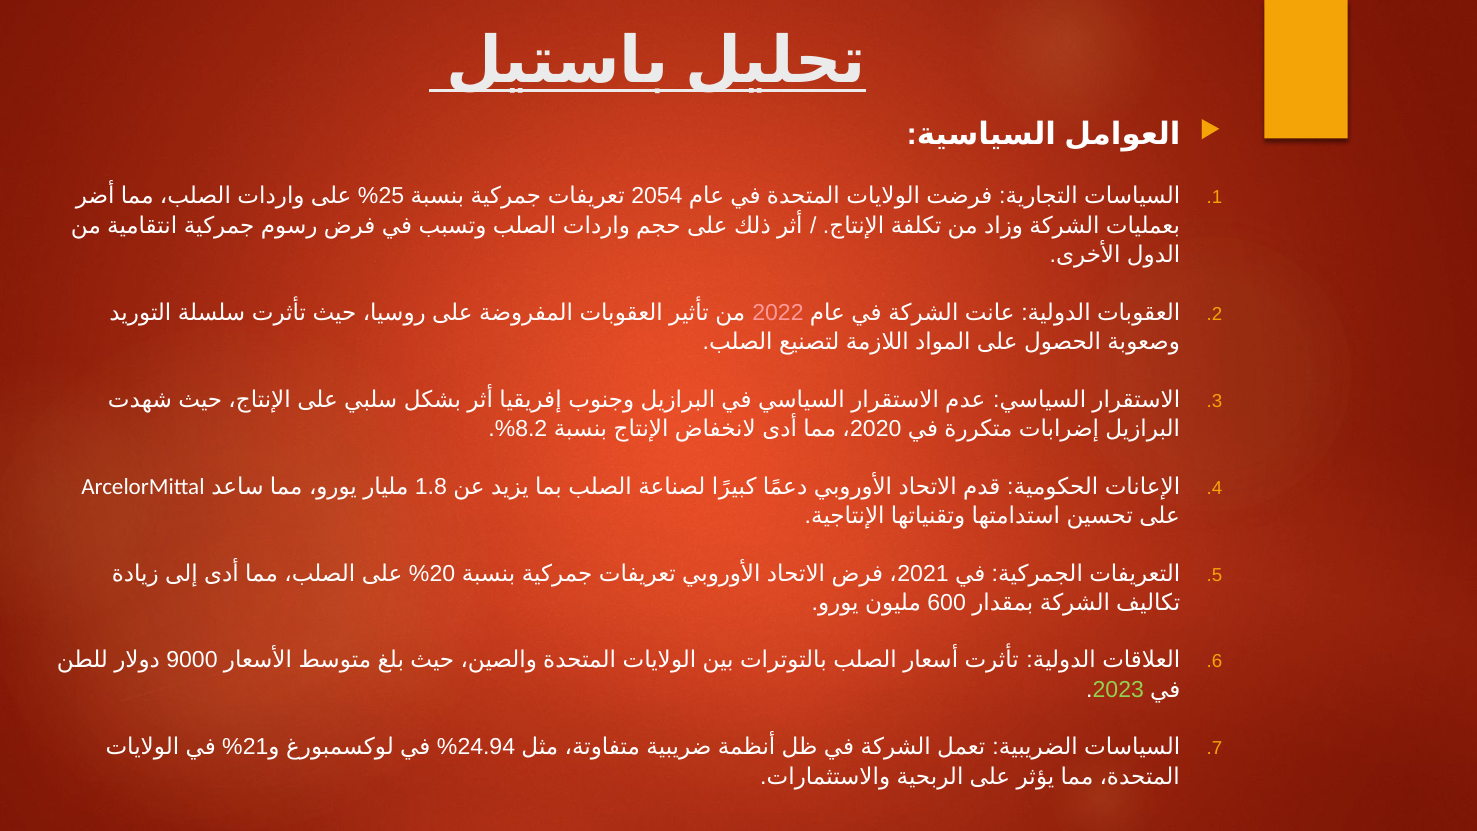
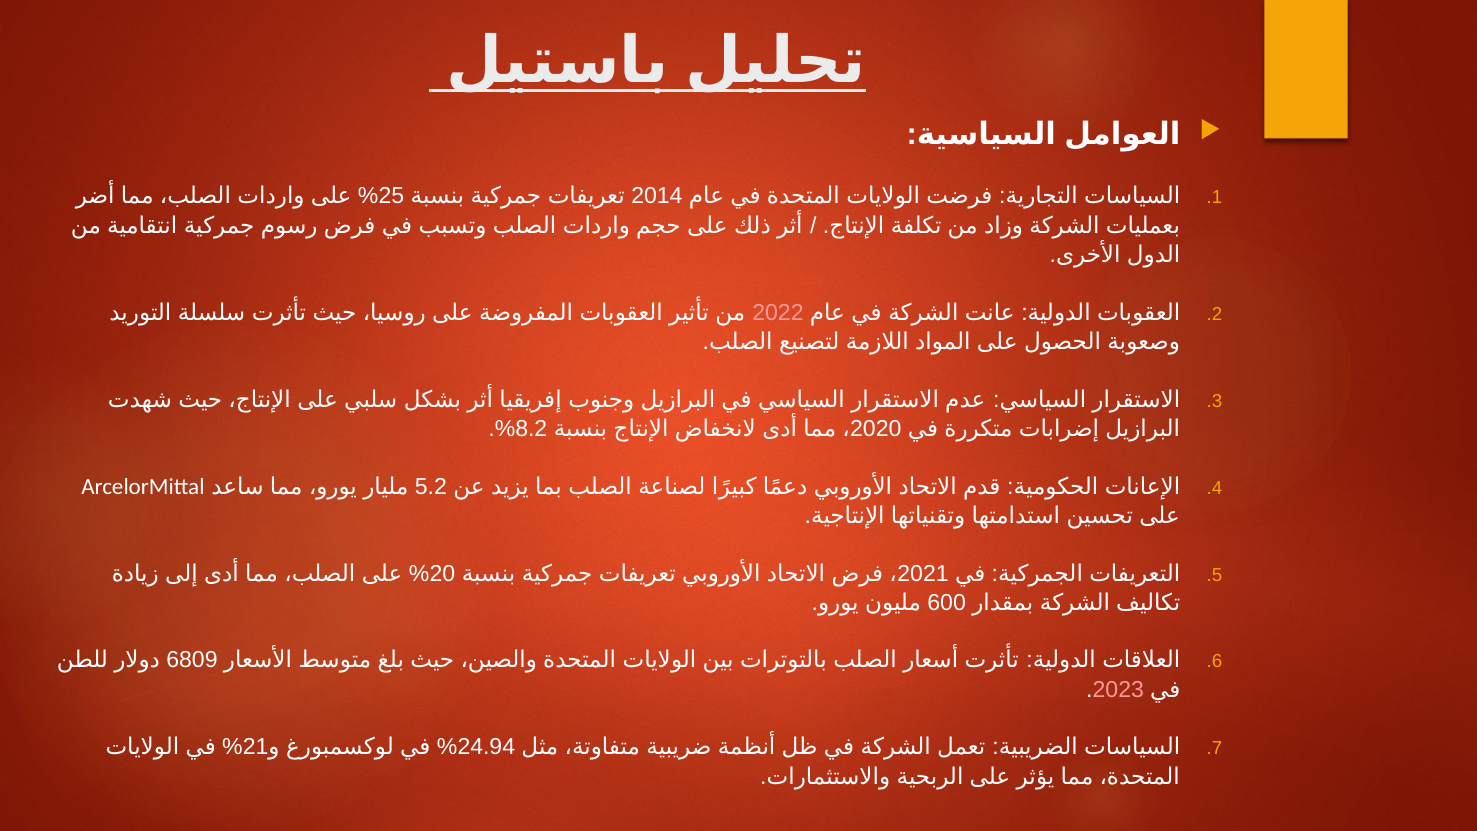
2054: 2054 -> 2014 (657, 196)
1.8: 1.8 -> 5.2 (431, 486)
9000: 9000 -> 6809 (192, 660)
2023 colour: light green -> pink (1118, 690)
